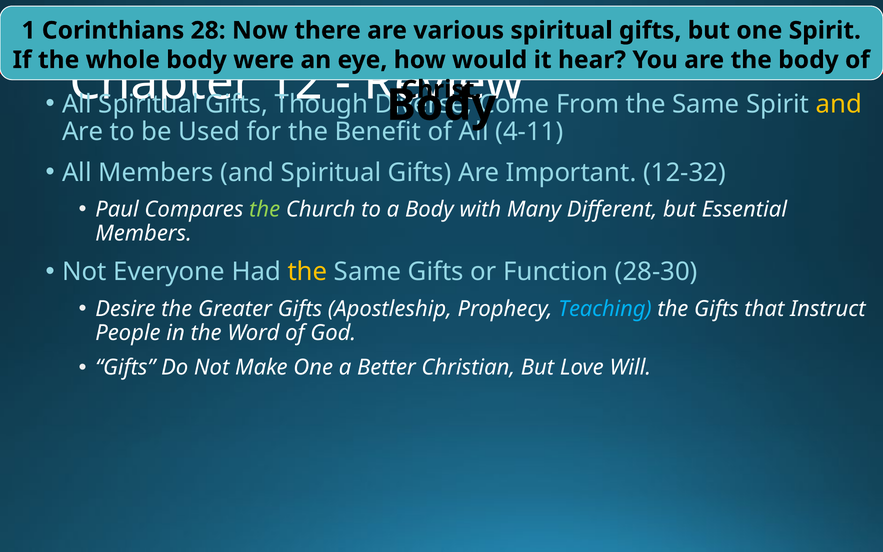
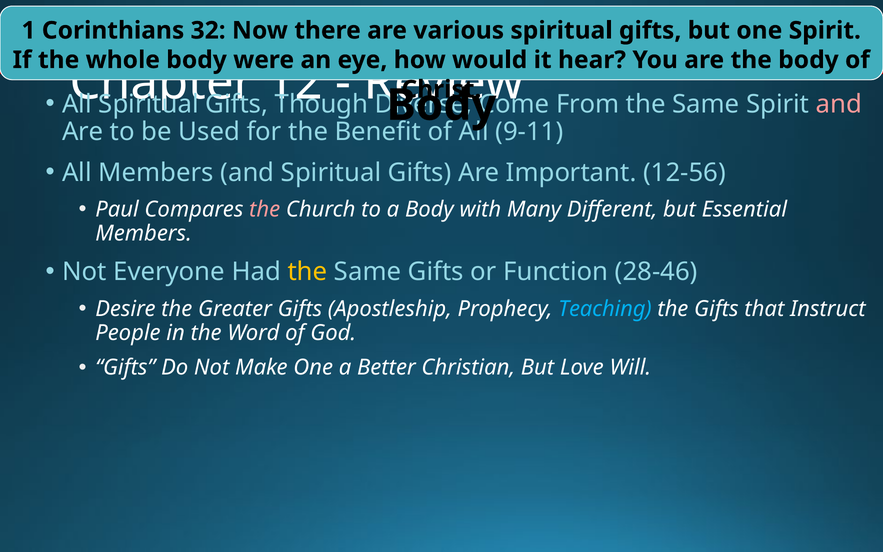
28: 28 -> 32 (208, 30)
and colour: yellow -> pink (839, 104)
4-11: 4-11 -> 9-11 (529, 132)
12-32: 12-32 -> 12-56 (685, 172)
the colour: light green -> pink (265, 209)
28-30: 28-30 -> 28-46 (656, 272)
